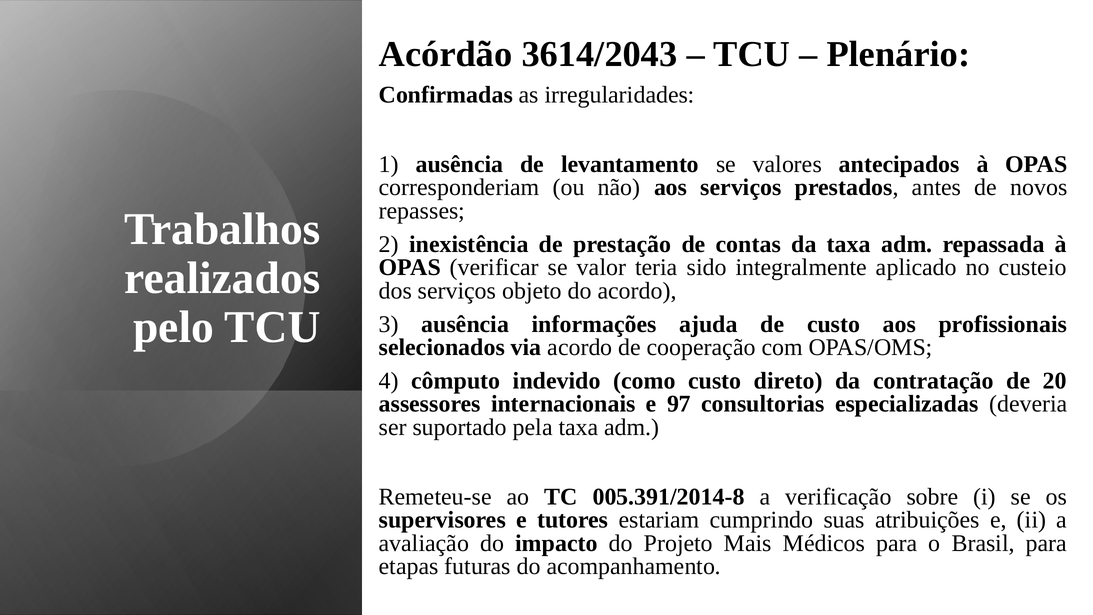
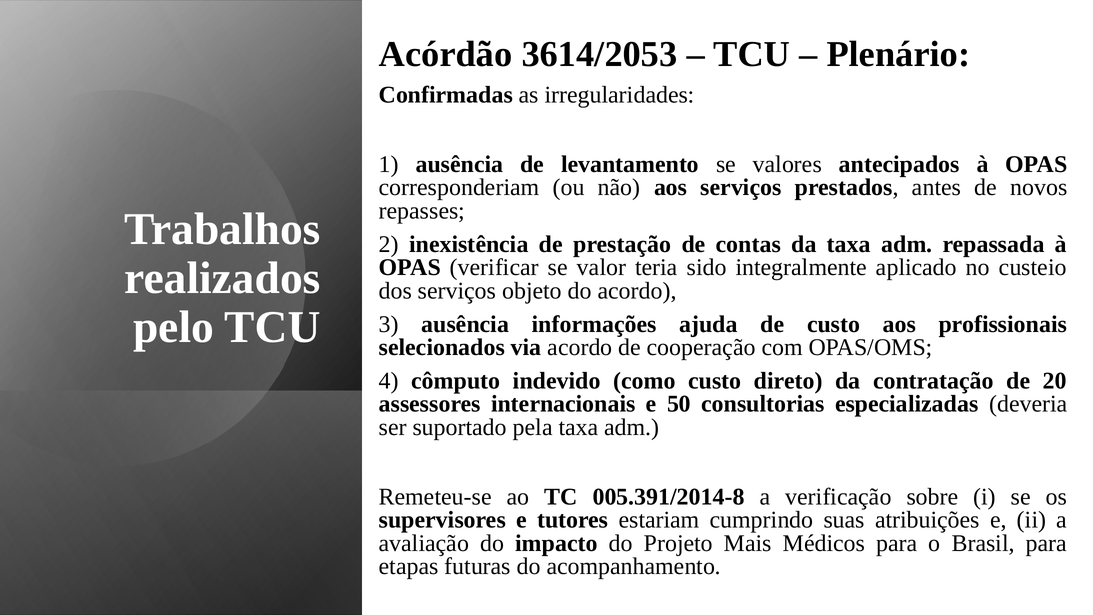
3614/2043: 3614/2043 -> 3614/2053 (599, 54)
97: 97 -> 50 (679, 404)
